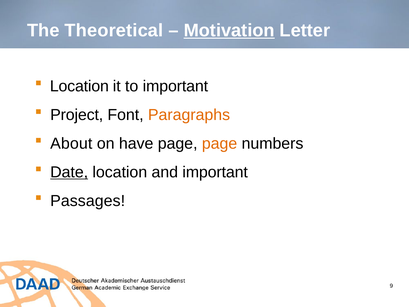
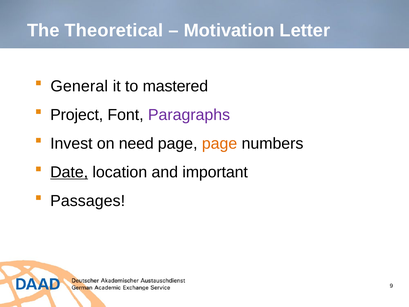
Motivation underline: present -> none (229, 30)
Location: Location -> General (79, 86)
to important: important -> mastered (175, 86)
Paragraphs colour: orange -> purple (189, 115)
About: About -> Invest (71, 143)
have: have -> need (136, 143)
